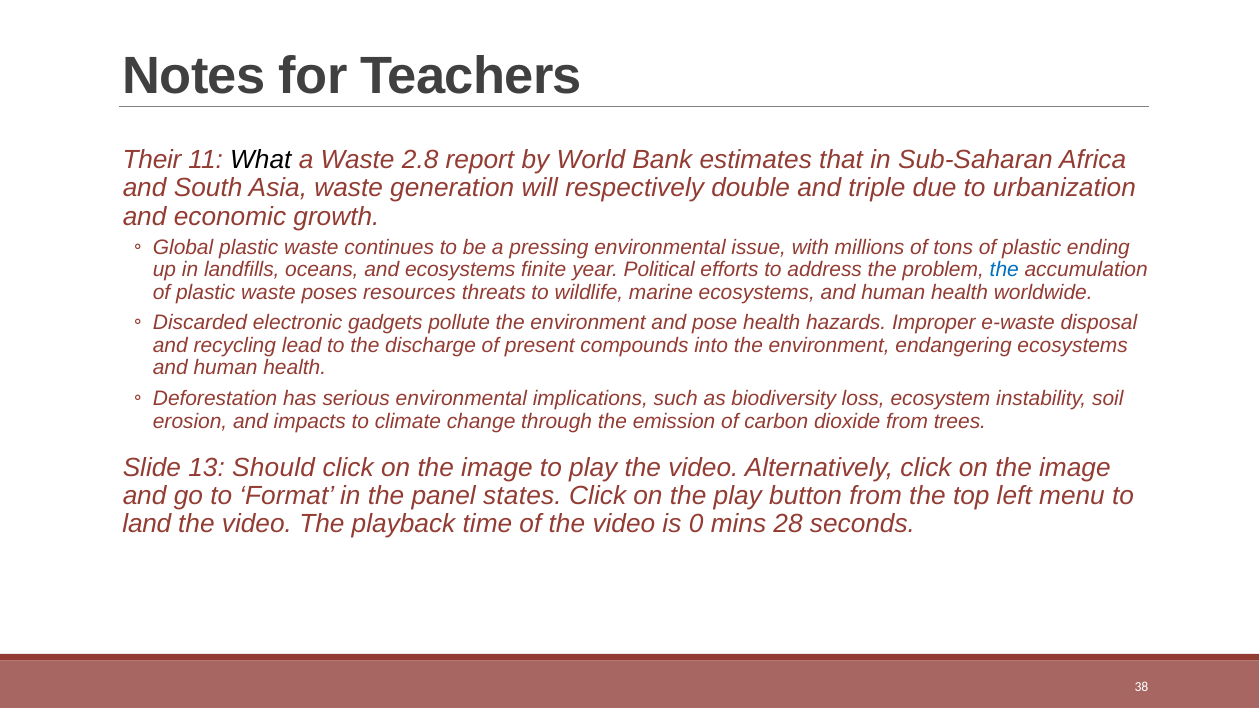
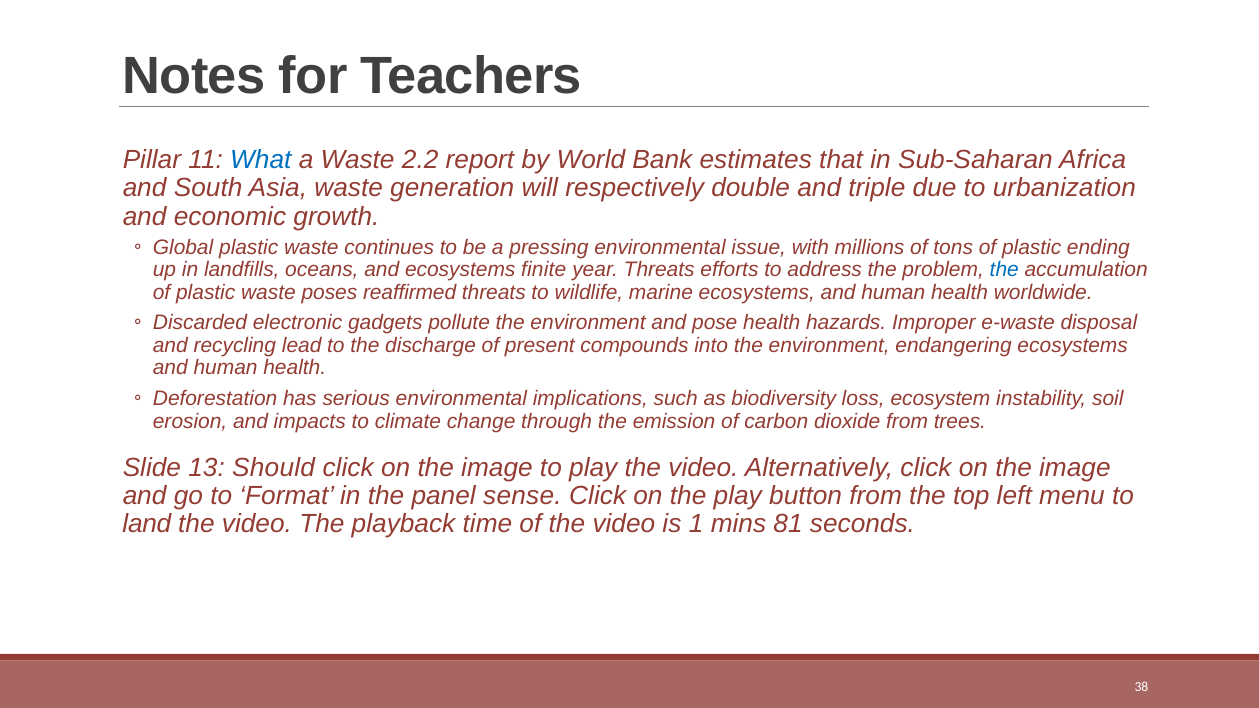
Their: Their -> Pillar (152, 160)
What colour: black -> blue (261, 160)
2.8: 2.8 -> 2.2 (420, 160)
year Political: Political -> Threats (659, 270)
resources: resources -> reaffirmed (410, 292)
states: states -> sense (522, 496)
0: 0 -> 1 (696, 524)
28: 28 -> 81 (788, 524)
